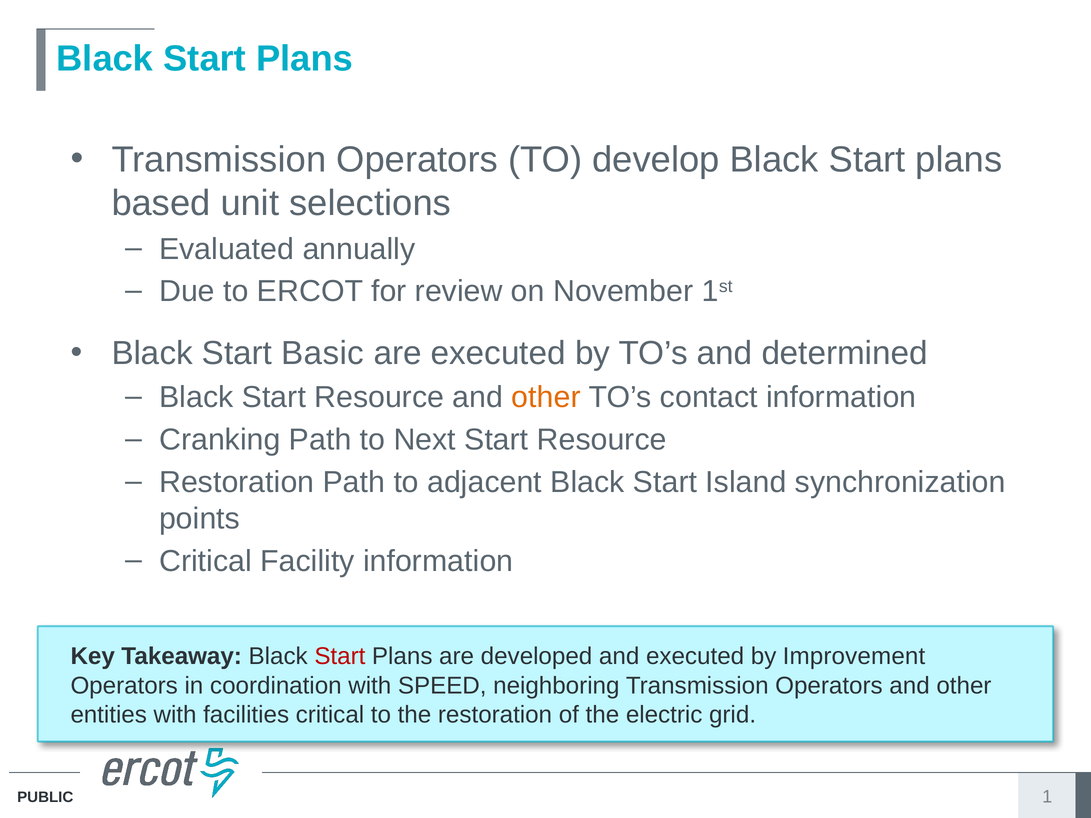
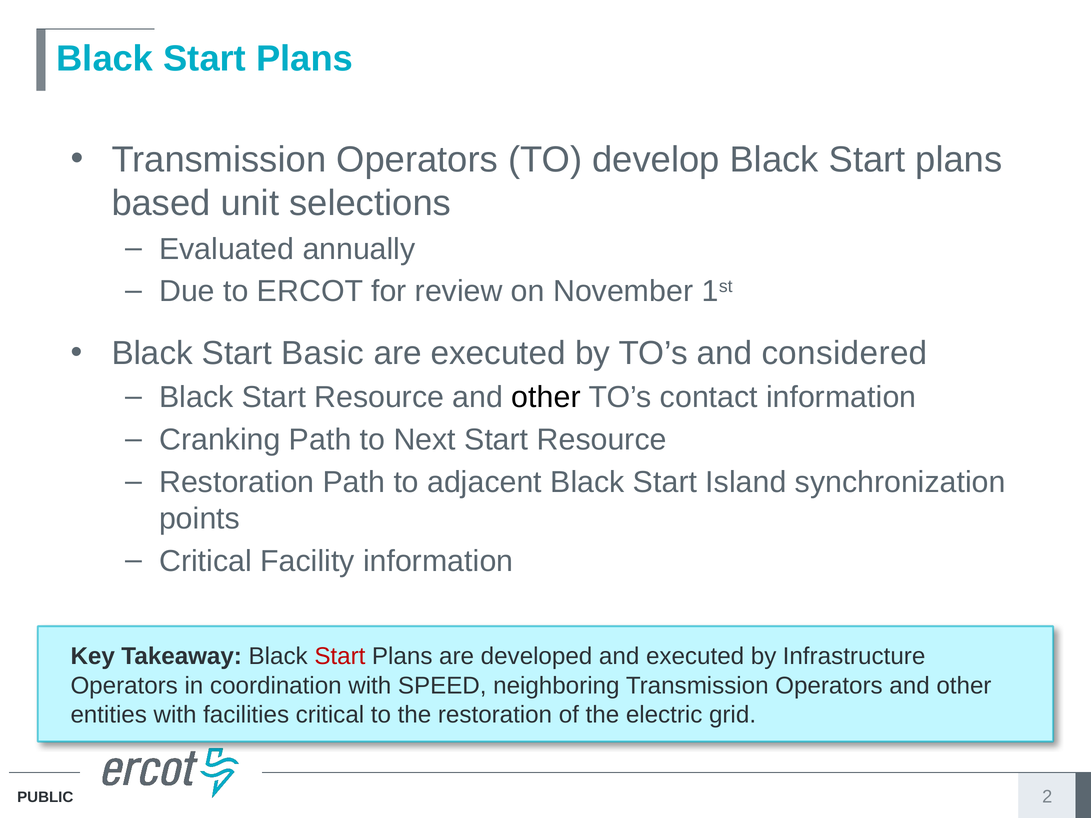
determined: determined -> considered (845, 354)
other colour: orange -> black (546, 398)
Improvement: Improvement -> Infrastructure (854, 657)
1: 1 -> 2 (1047, 797)
